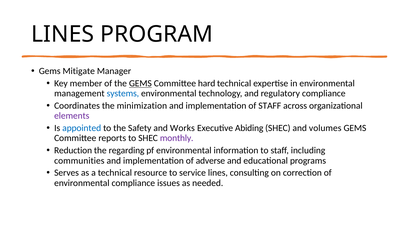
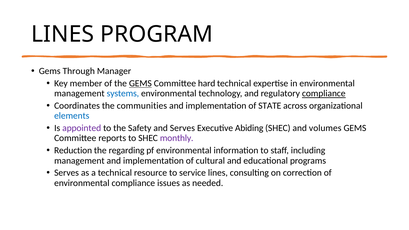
Mitigate: Mitigate -> Through (79, 71)
compliance underline: none -> present (324, 94)
minimization: minimization -> communities (142, 106)
of STAFF: STAFF -> STATE (270, 106)
elements colour: purple -> blue (72, 116)
appointed colour: blue -> purple (82, 128)
and Works: Works -> Serves (182, 128)
communities: communities -> management (79, 161)
adverse: adverse -> cultural (210, 161)
